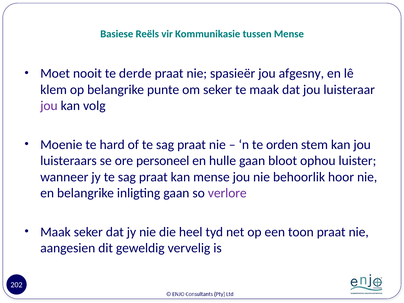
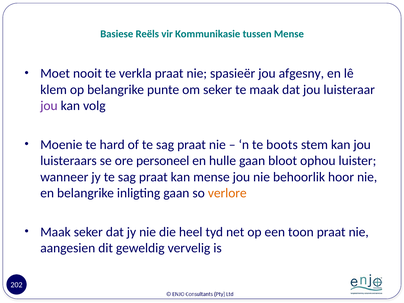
derde: derde -> verkla (135, 73)
orden: orden -> boots (282, 145)
verlore colour: purple -> orange (227, 193)
